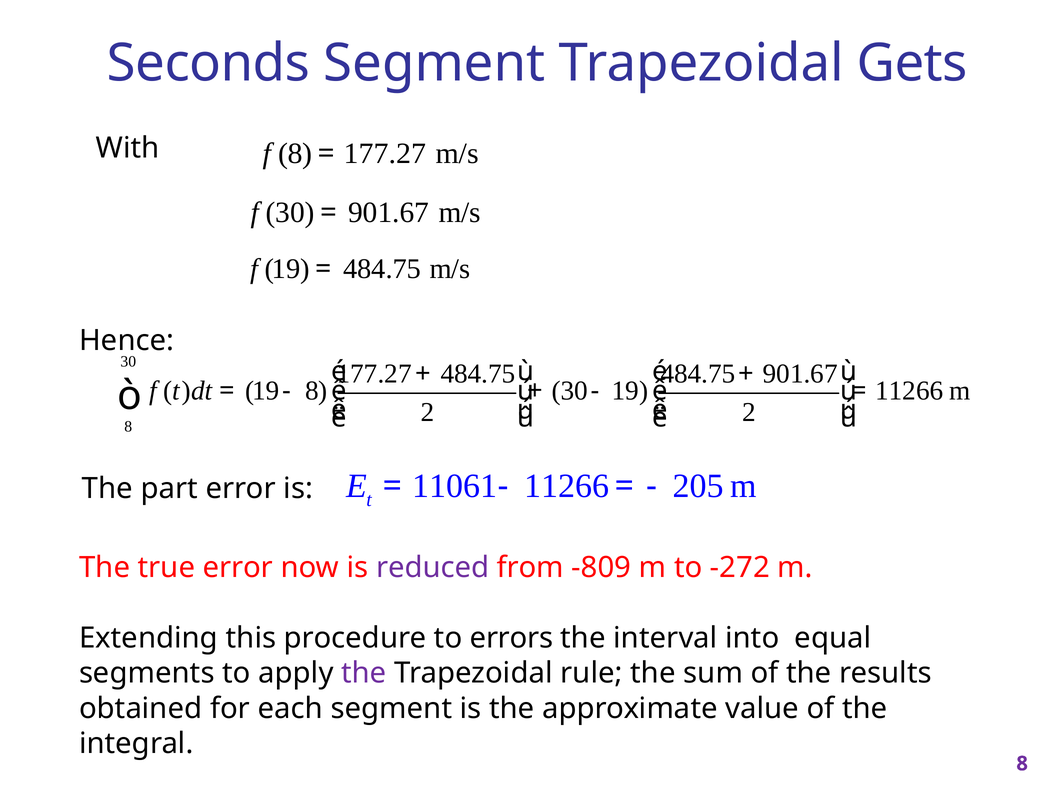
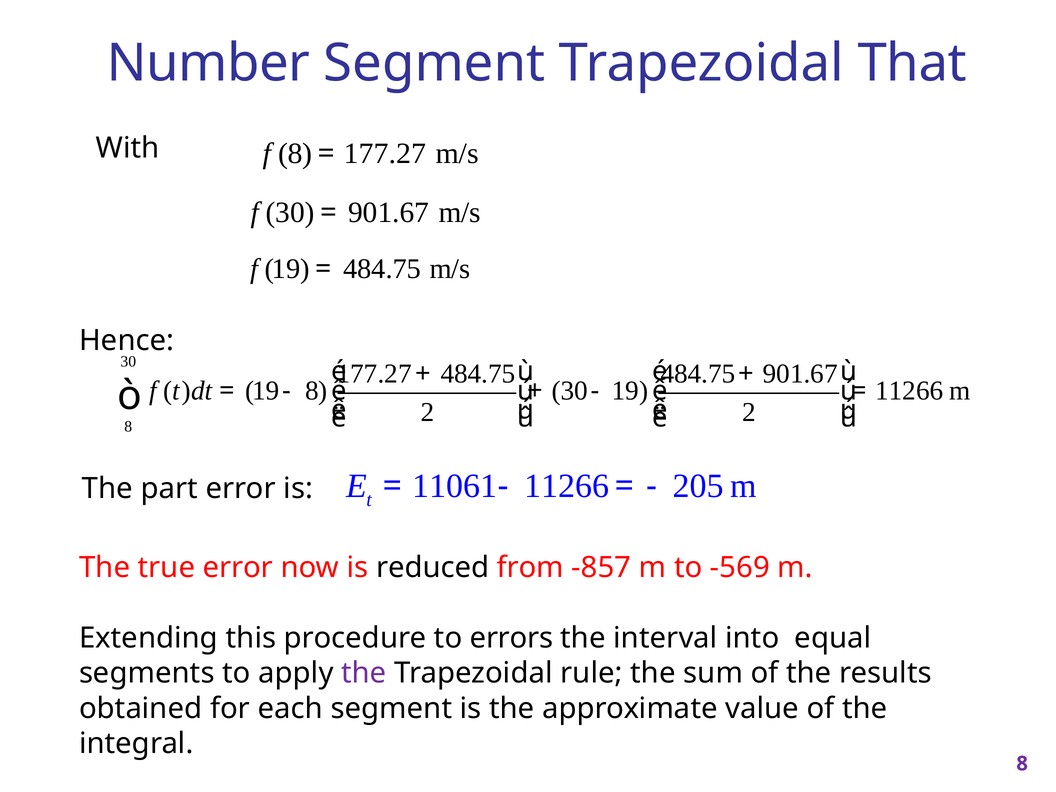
Seconds: Seconds -> Number (209, 63)
Gets: Gets -> That (912, 63)
reduced colour: purple -> black (433, 568)
-809: -809 -> -857 (601, 568)
-272: -272 -> -569 (740, 568)
